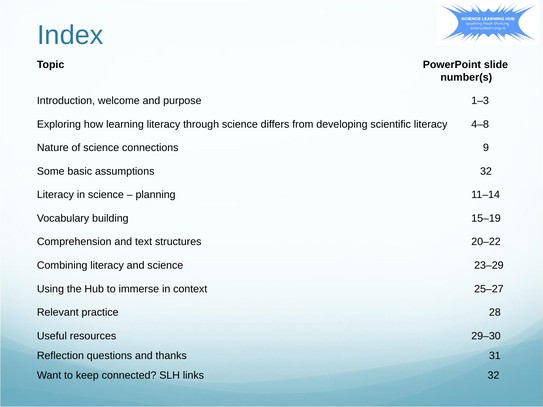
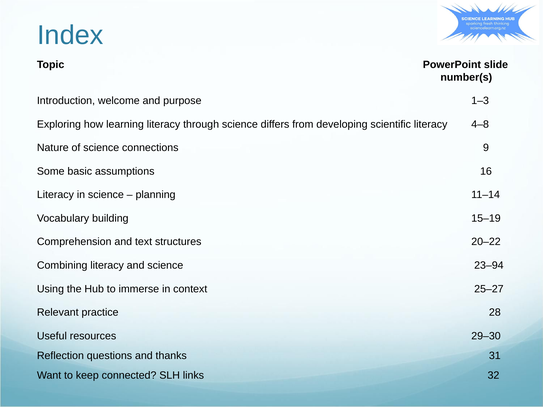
assumptions 32: 32 -> 16 (486, 171)
23–29: 23–29 -> 23–94 (489, 266)
